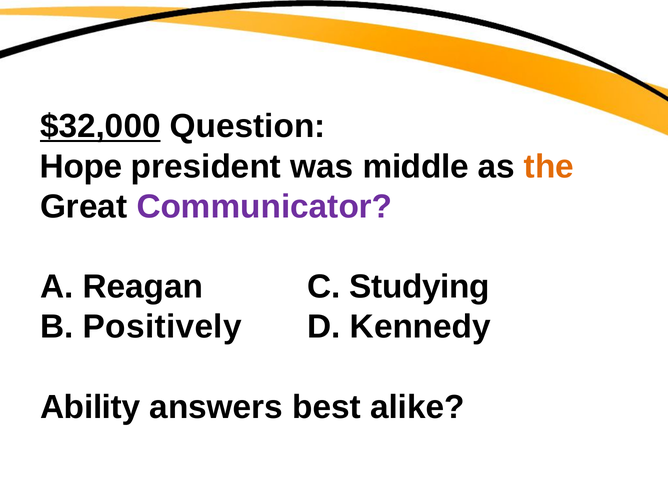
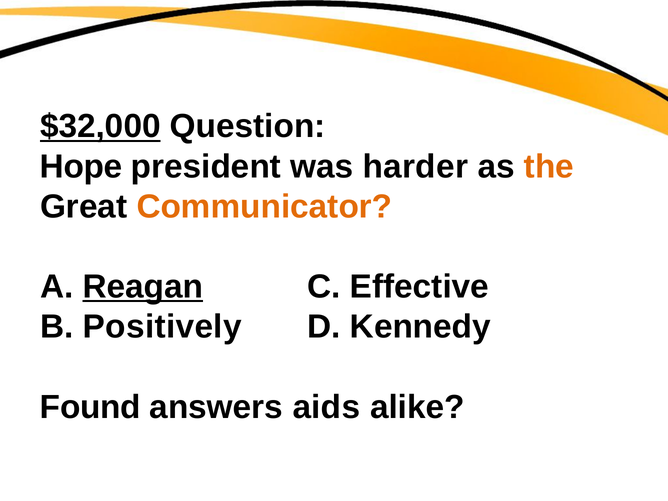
middle: middle -> harder (415, 167)
Communicator colour: purple -> orange (264, 207)
Reagan underline: none -> present (143, 287)
Studying: Studying -> Effective (419, 287)
Ability: Ability -> Found (90, 407)
best: best -> aids (326, 407)
